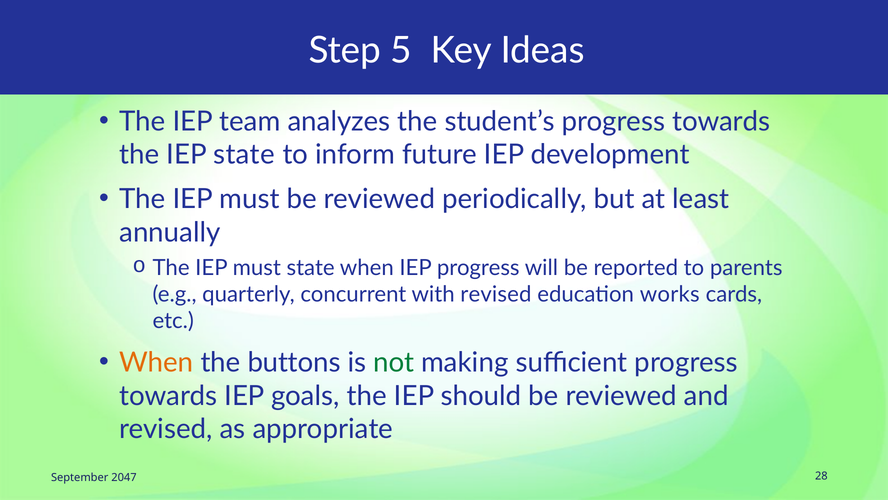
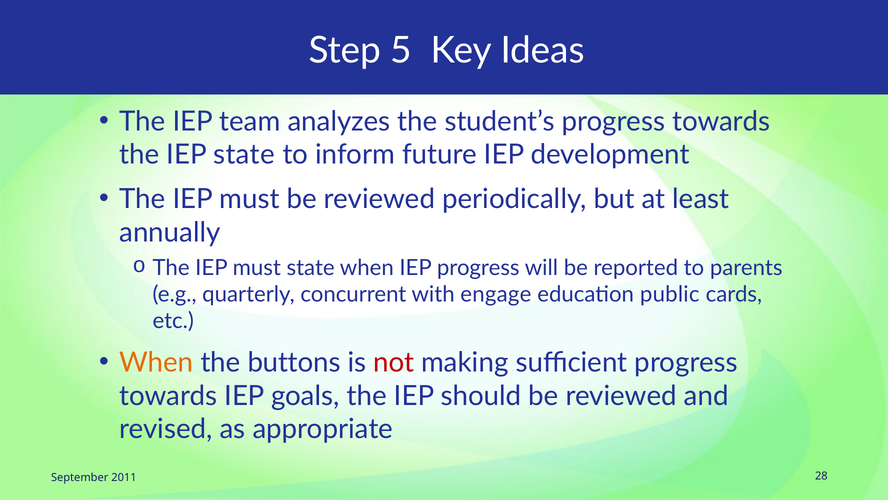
with revised: revised -> engage (496, 294)
works: works -> public (670, 294)
not colour: green -> red (394, 362)
2047: 2047 -> 2011 (124, 477)
